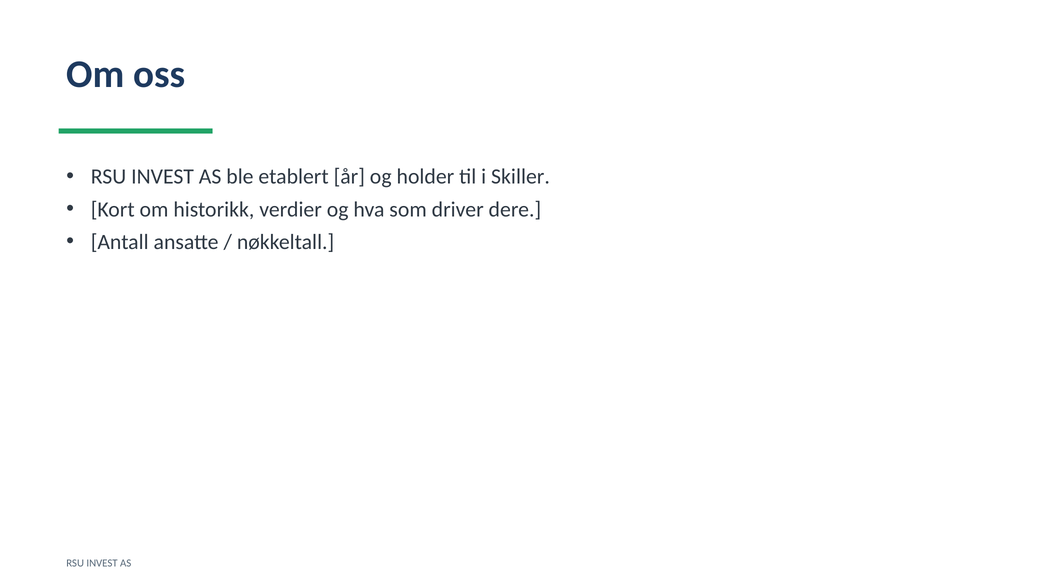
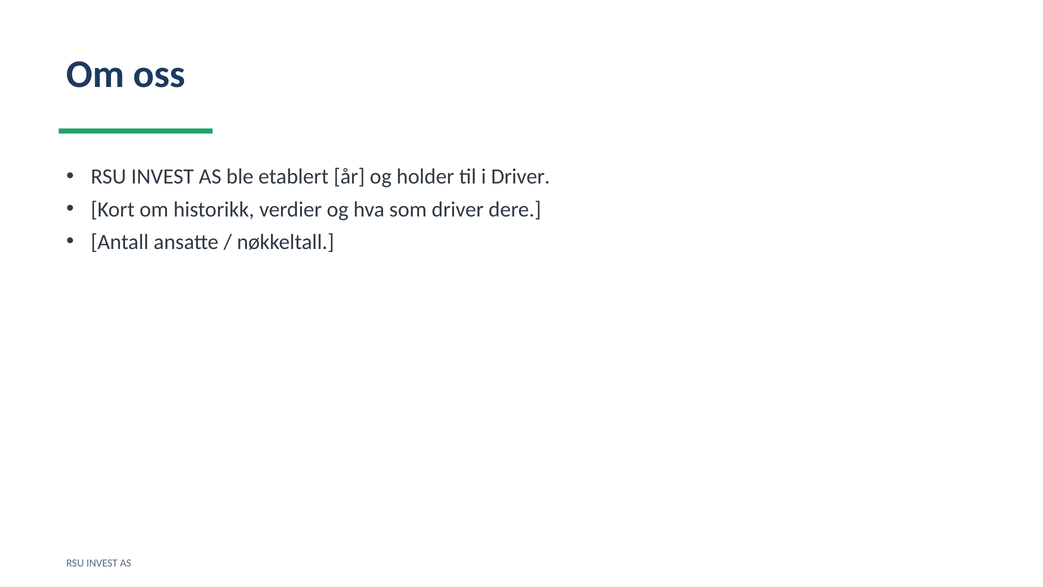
i Skiller: Skiller -> Driver (521, 177)
